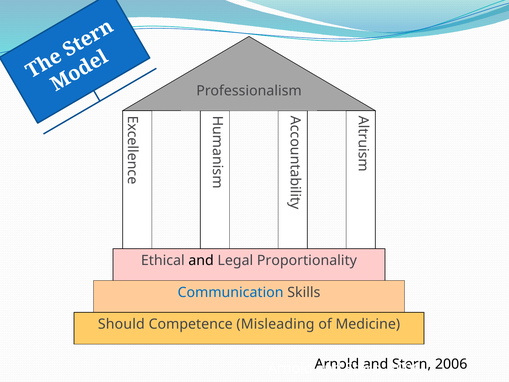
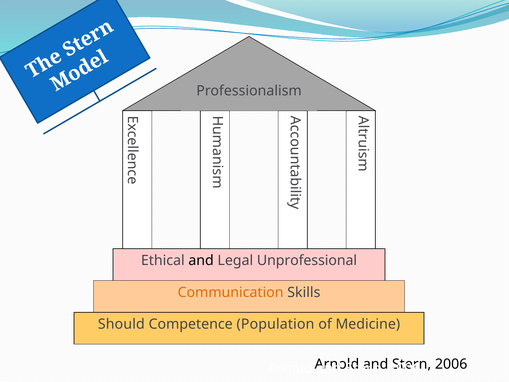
Proportionality: Proportionality -> Unprofessional (307, 260)
Communication colour: blue -> orange (231, 292)
Misleading: Misleading -> Population (275, 324)
